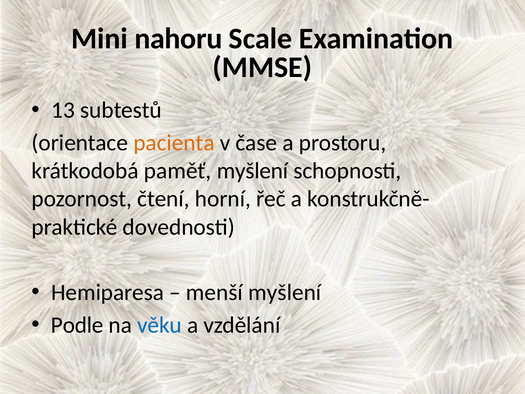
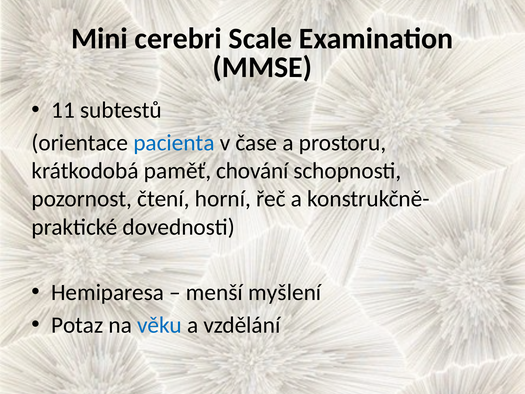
nahoru: nahoru -> cerebri (178, 39)
13: 13 -> 11 (63, 110)
pacienta colour: orange -> blue (174, 143)
paměť myšlení: myšlení -> chování (252, 171)
Podle: Podle -> Potaz (77, 325)
